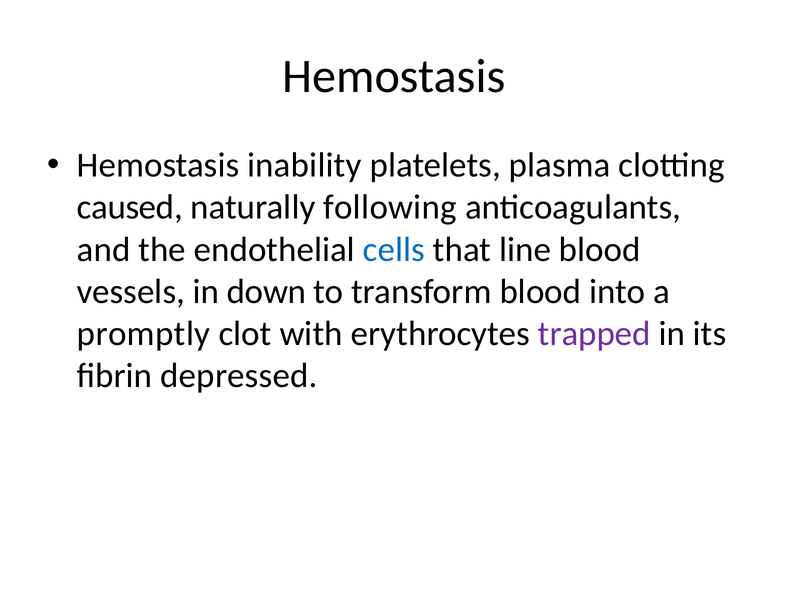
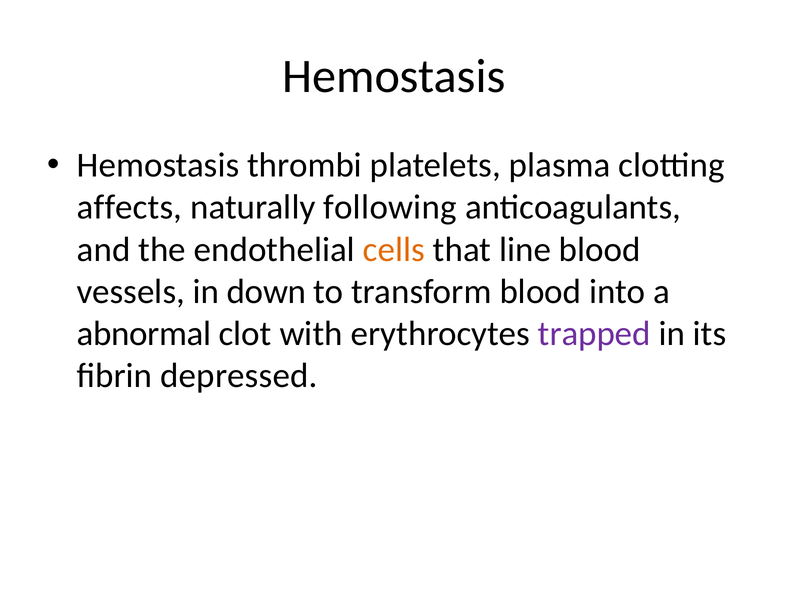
inability: inability -> thrombi (305, 165)
caused: caused -> affects (129, 207)
cells colour: blue -> orange (394, 249)
promptly: promptly -> abnormal (144, 334)
